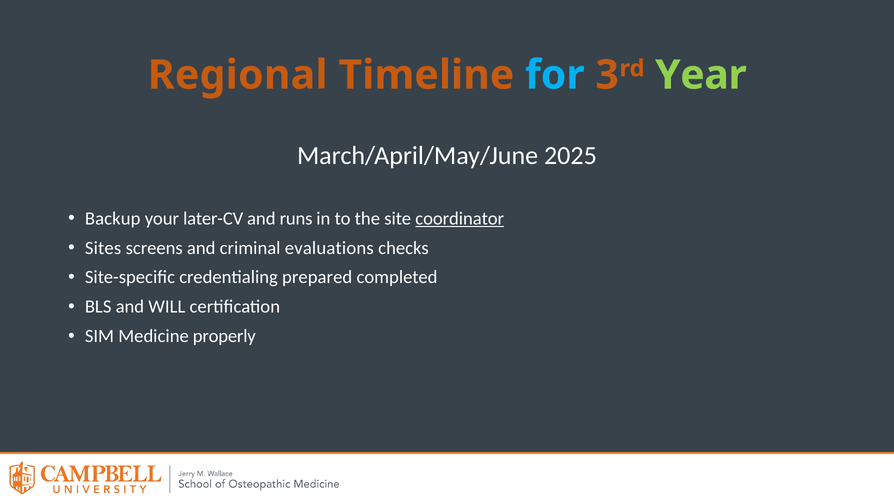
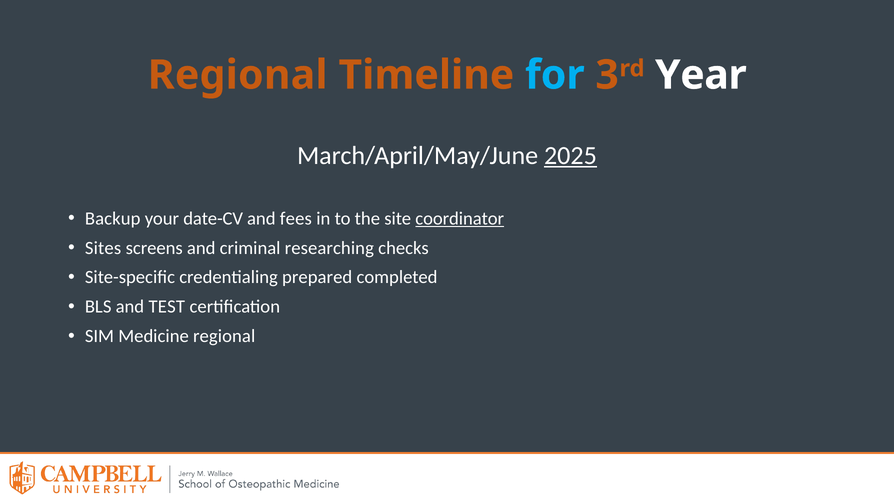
Year colour: light green -> white (701, 75)
2025 underline: none -> present (570, 155)
later-CV: later-CV -> date-CV (213, 218)
runs: runs -> fees (296, 218)
evaluations: evaluations -> researching (329, 248)
WILL: WILL -> TEST (167, 307)
Medicine properly: properly -> regional (224, 336)
